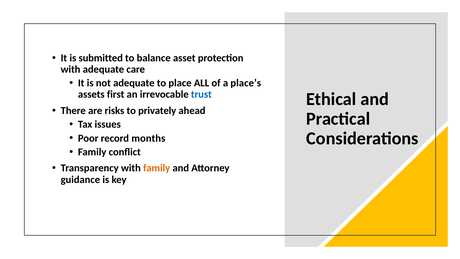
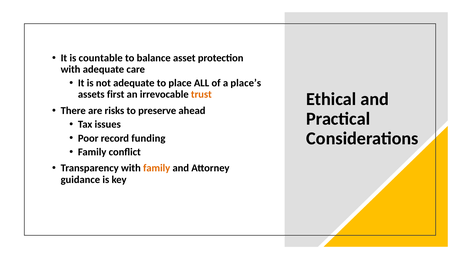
submitted: submitted -> countable (101, 58)
trust colour: blue -> orange (201, 94)
privately: privately -> preserve (157, 111)
months: months -> funding (148, 138)
